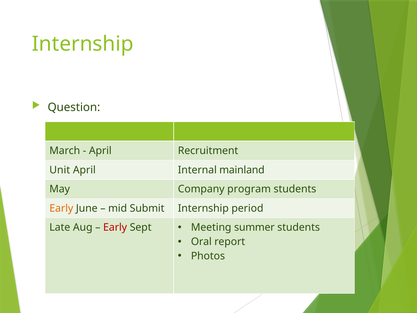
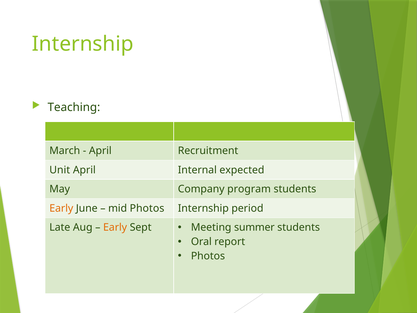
Question: Question -> Teaching (74, 107)
mainland: mainland -> expected (242, 170)
mid Submit: Submit -> Photos (147, 208)
Early colour: red -> orange (115, 227)
